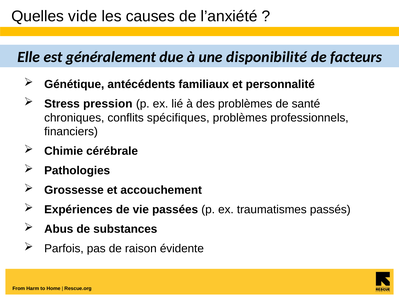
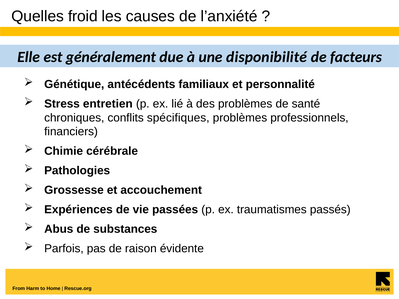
vide: vide -> froid (83, 16)
pression: pression -> entretien (108, 104)
